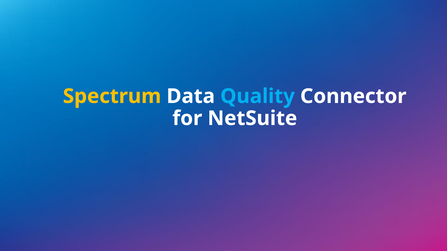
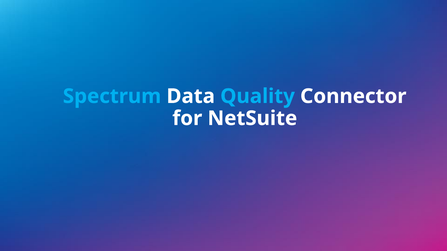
Spectrum colour: yellow -> light blue (112, 96)
